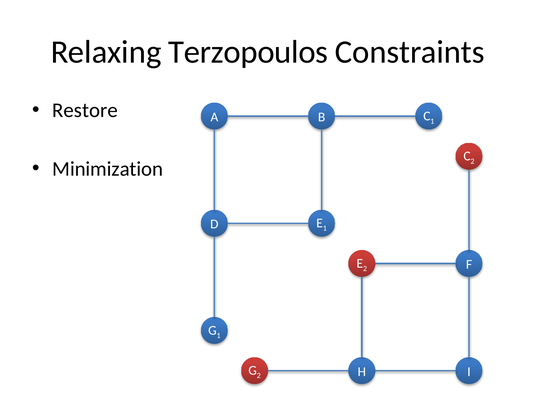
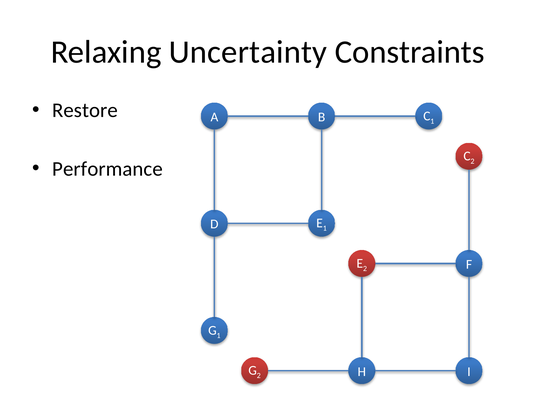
Terzopoulos: Terzopoulos -> Uncertainty (248, 52)
Minimization: Minimization -> Performance (108, 169)
